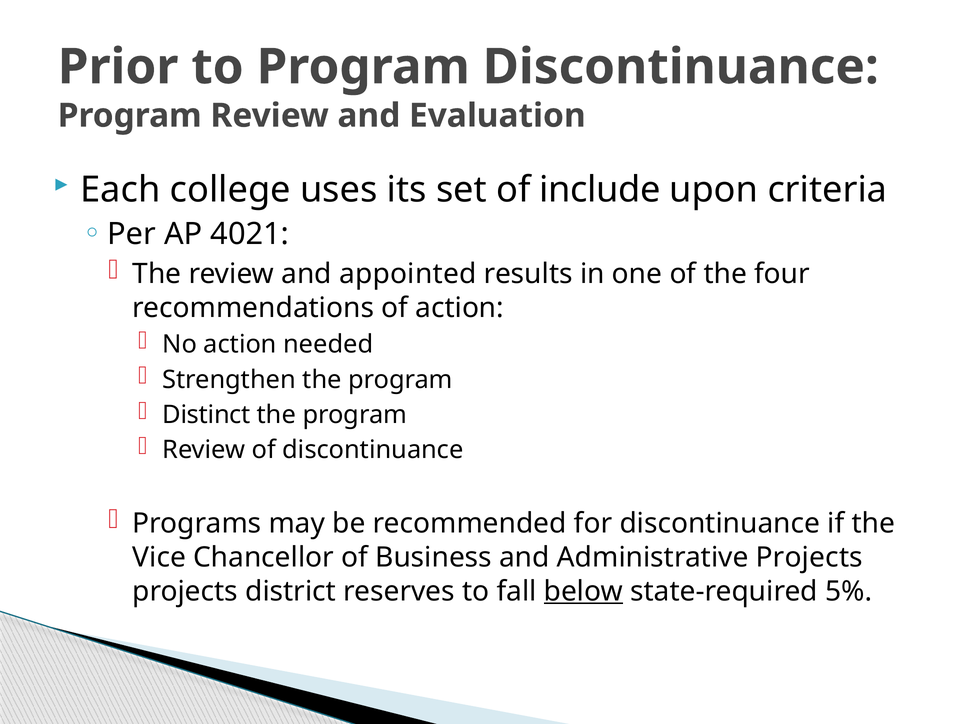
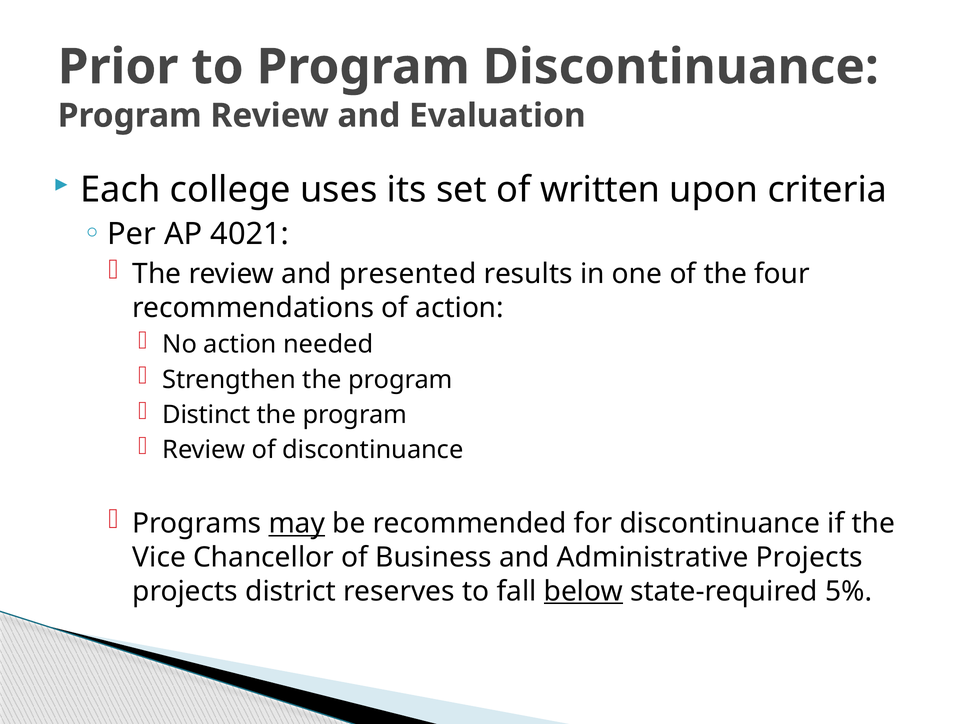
include: include -> written (600, 190)
appointed: appointed -> presented (408, 274)
may underline: none -> present (297, 523)
